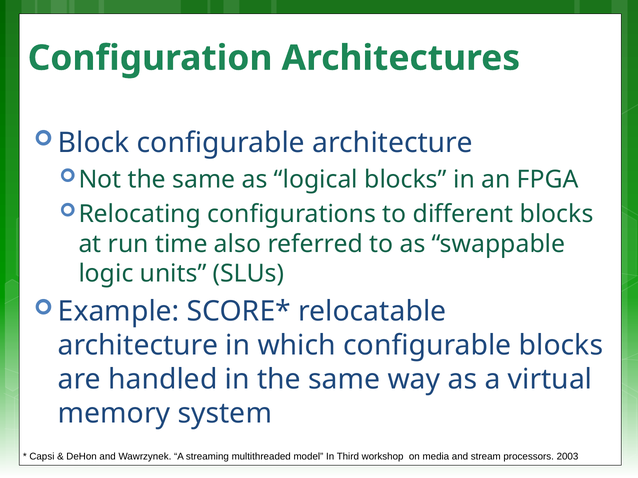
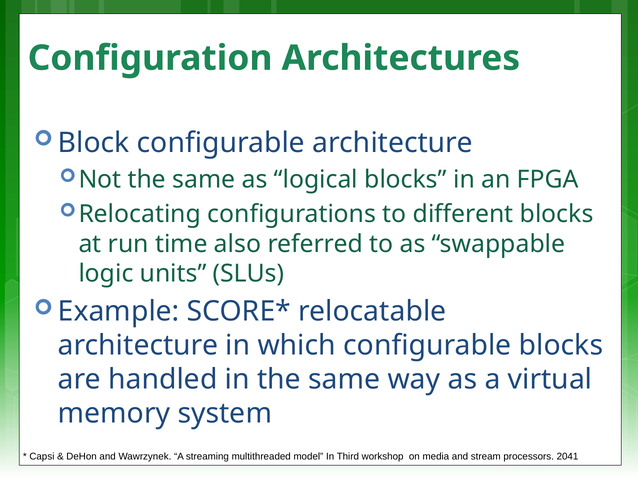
2003: 2003 -> 2041 (567, 457)
